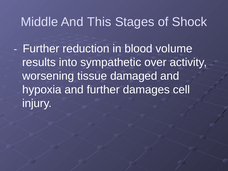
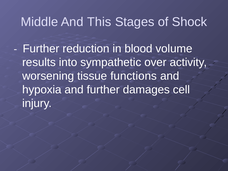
damaged: damaged -> functions (134, 76)
